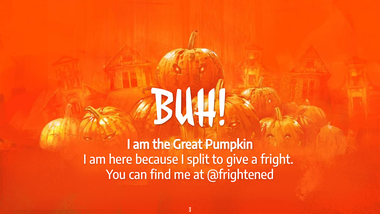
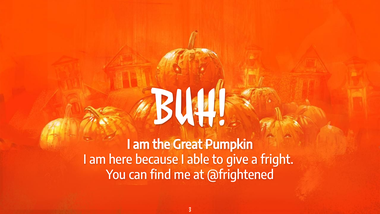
split: split -> able (198, 160)
